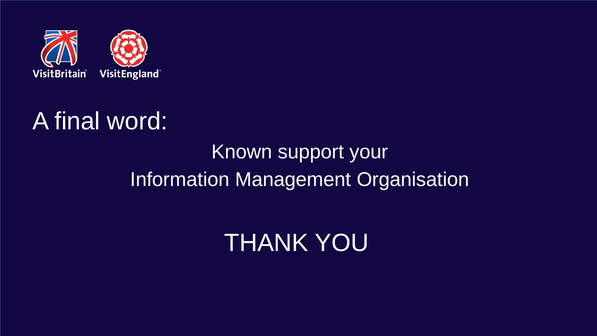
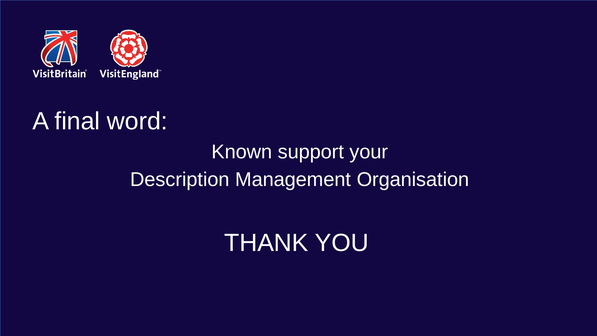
Information: Information -> Description (180, 180)
